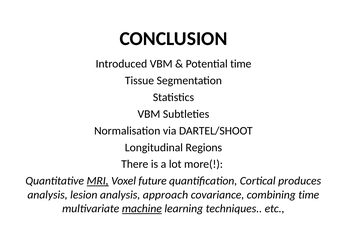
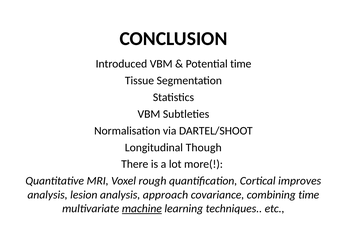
Regions: Regions -> Though (204, 148)
MRI underline: present -> none (98, 181)
future: future -> rough (153, 181)
produces: produces -> improves (300, 181)
